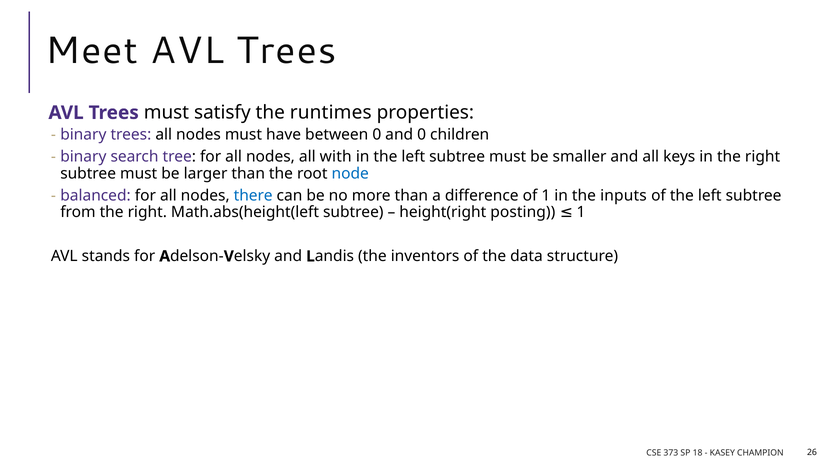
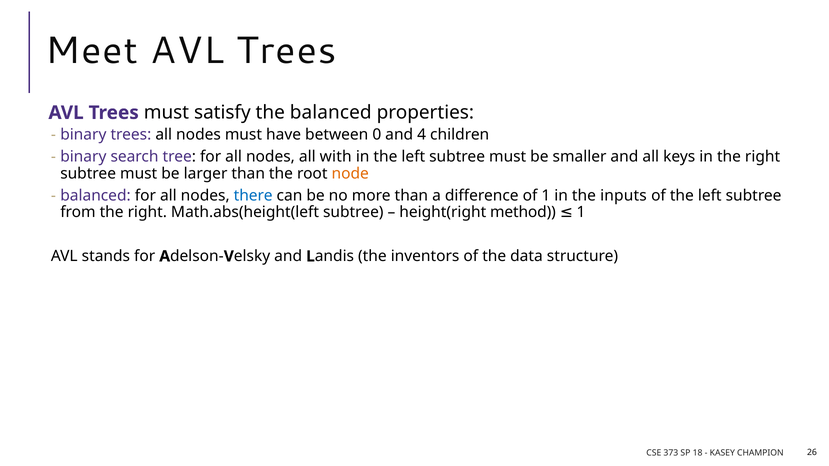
the runtimes: runtimes -> balanced (331, 113)
and 0: 0 -> 4 (422, 135)
node colour: blue -> orange (350, 174)
posting: posting -> method (523, 212)
